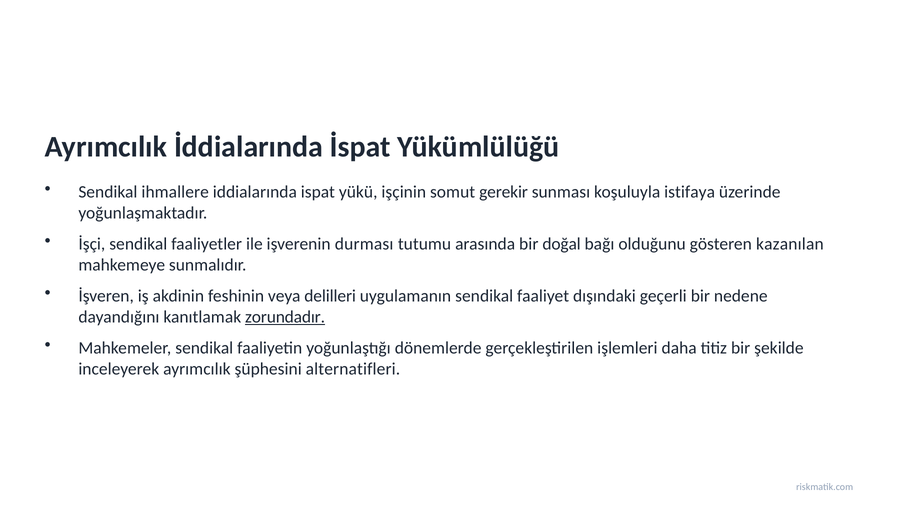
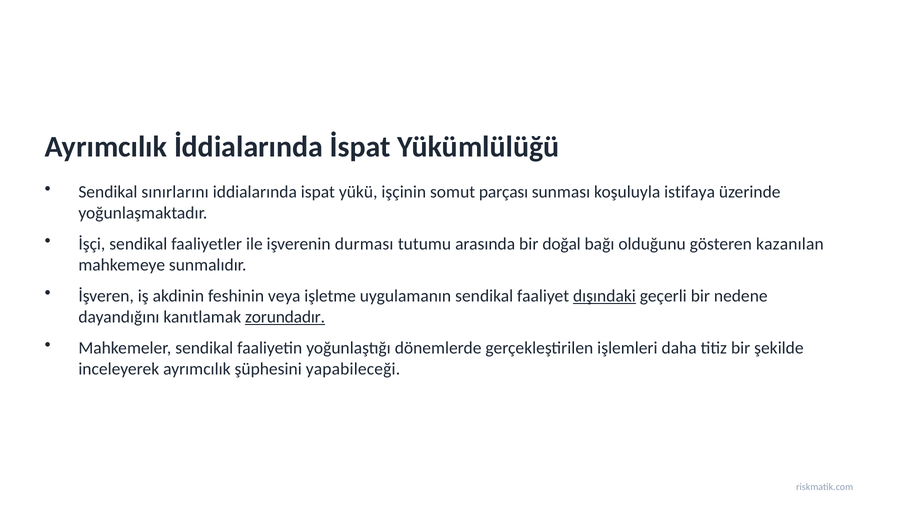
ihmallere: ihmallere -> sınırlarını (175, 192)
gerekir: gerekir -> parçası (504, 192)
delilleri: delilleri -> işletme (330, 296)
dışındaki underline: none -> present (604, 296)
alternatifleri: alternatifleri -> yapabileceği (353, 369)
